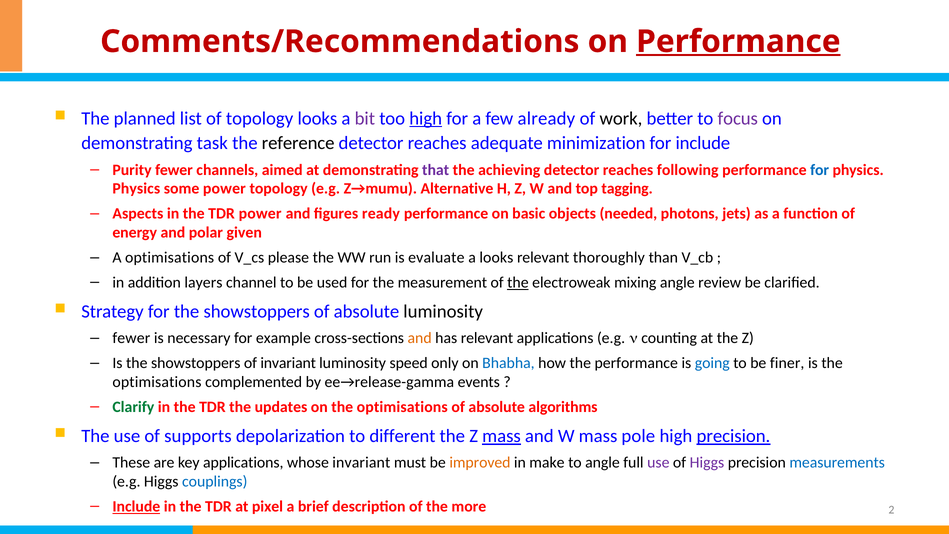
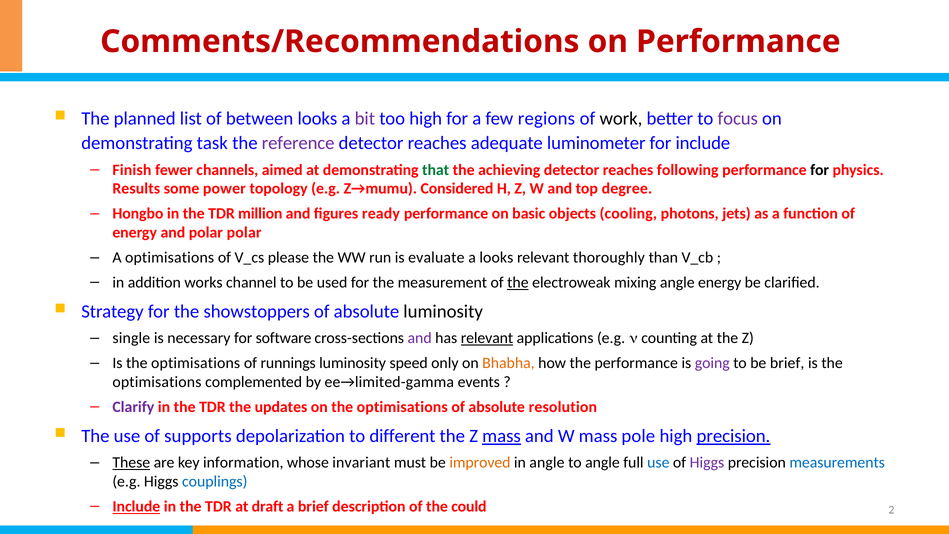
Performance underline: present -> none (738, 42)
of topology: topology -> between (260, 118)
high underline: present -> none (426, 118)
already: already -> regions (546, 118)
reference colour: black -> purple (298, 143)
minimization: minimization -> luminometer (596, 143)
Purity: Purity -> Finish (132, 170)
that colour: purple -> green (436, 170)
for colour: blue -> black (820, 170)
Physics: Physics -> Results (136, 189)
Alternative: Alternative -> Considered (457, 189)
tagging: tagging -> degree (627, 189)
Aspects: Aspects -> Hongbo (138, 214)
TDR power: power -> million (260, 214)
needed: needed -> cooling (628, 214)
polar given: given -> polar (244, 233)
layers: layers -> works (204, 282)
angle review: review -> energy (720, 282)
fewer: fewer -> single (131, 338)
example: example -> software (284, 338)
and colour: orange -> purple (420, 338)
relevant underline: none -> present (487, 338)
showstoppers: showstoppers -> optimisations (196, 363)
of invariant: invariant -> runnings (288, 363)
Bhabha colour: blue -> orange (508, 363)
going colour: blue -> purple (712, 363)
be finer: finer -> brief (787, 363)
ee→release-gamma: ee→release-gamma -> ee→limited-gamma (389, 382)
Clarify colour: green -> purple (133, 407)
algorithms: algorithms -> resolution (563, 407)
These underline: none -> present (131, 462)
key applications: applications -> information (243, 462)
in make: make -> angle (547, 462)
use colour: purple -> blue (658, 462)
pixel: pixel -> draft (268, 506)
more: more -> could (469, 506)
